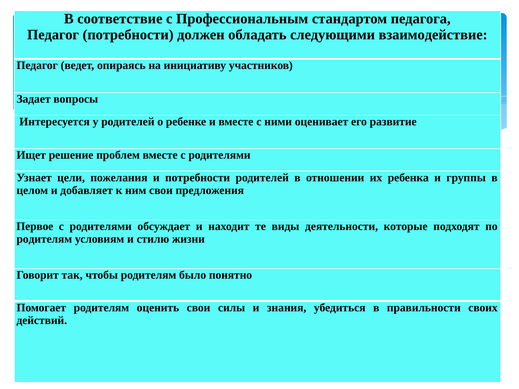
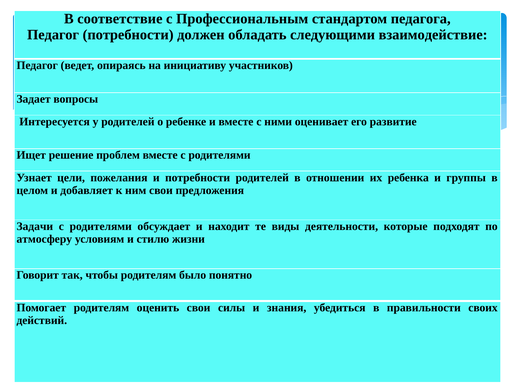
Первое: Первое -> Задачи (35, 226)
родителям: родителям -> атмосферу (44, 239)
